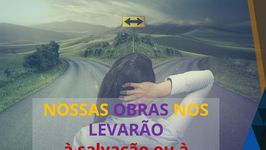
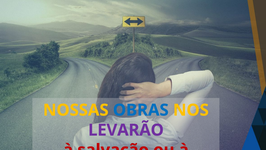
OBRAS colour: purple -> blue (141, 110)
